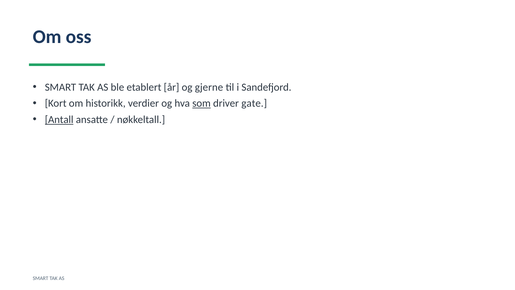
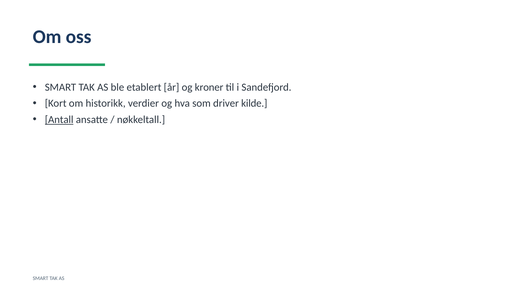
gjerne: gjerne -> kroner (209, 87)
som underline: present -> none (201, 103)
gate: gate -> kilde (254, 103)
